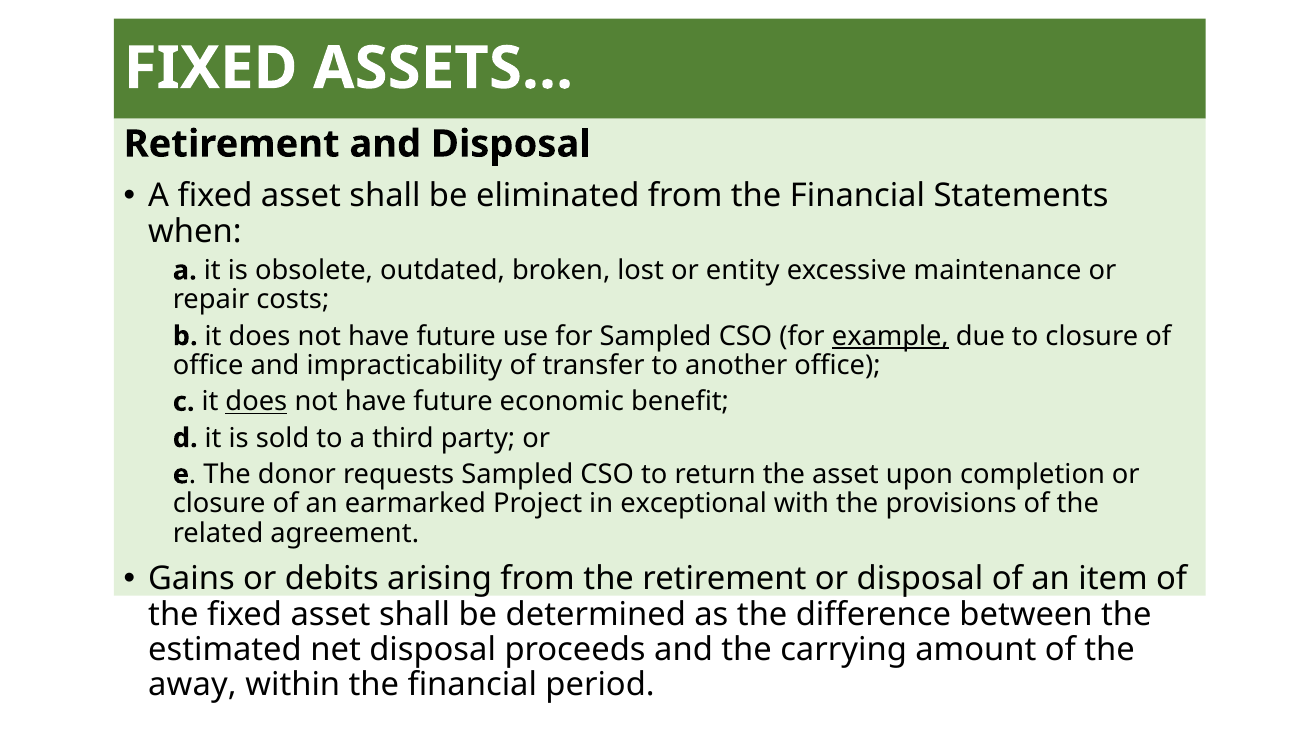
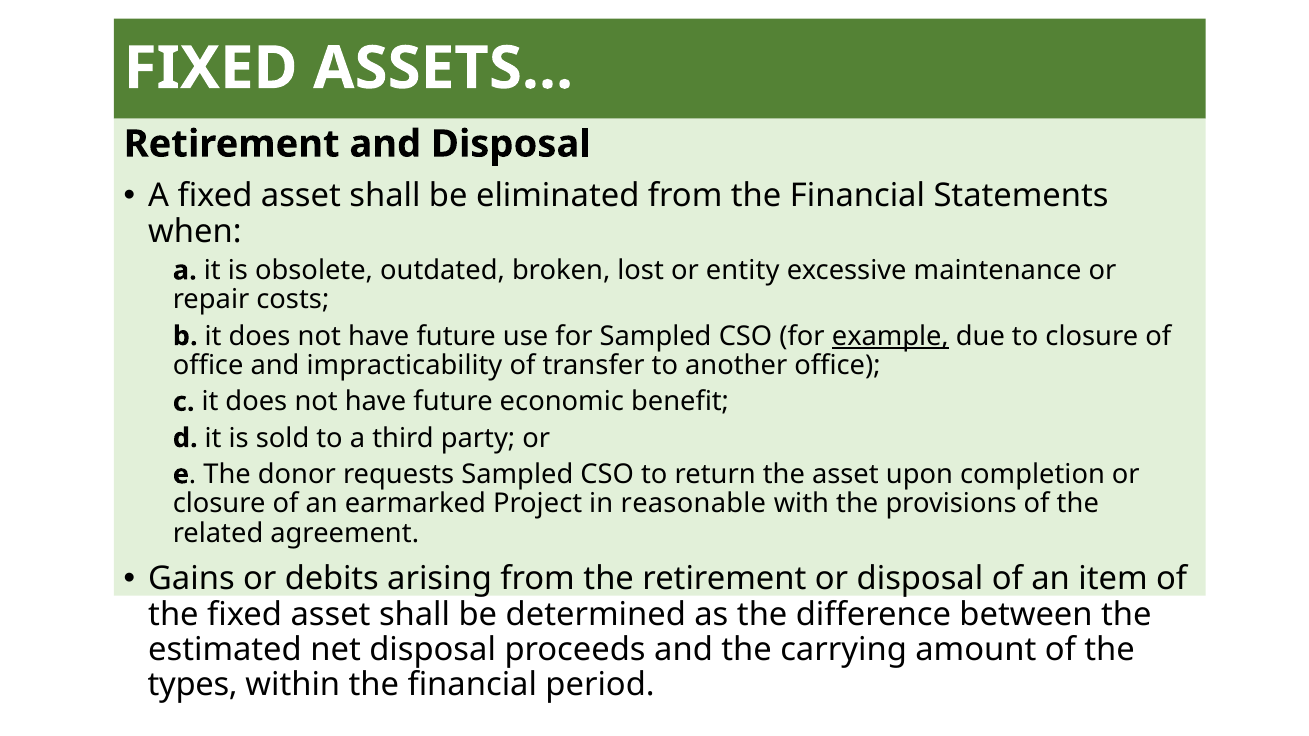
does underline: present -> none (256, 402)
exceptional: exceptional -> reasonable (693, 504)
away: away -> types (193, 685)
